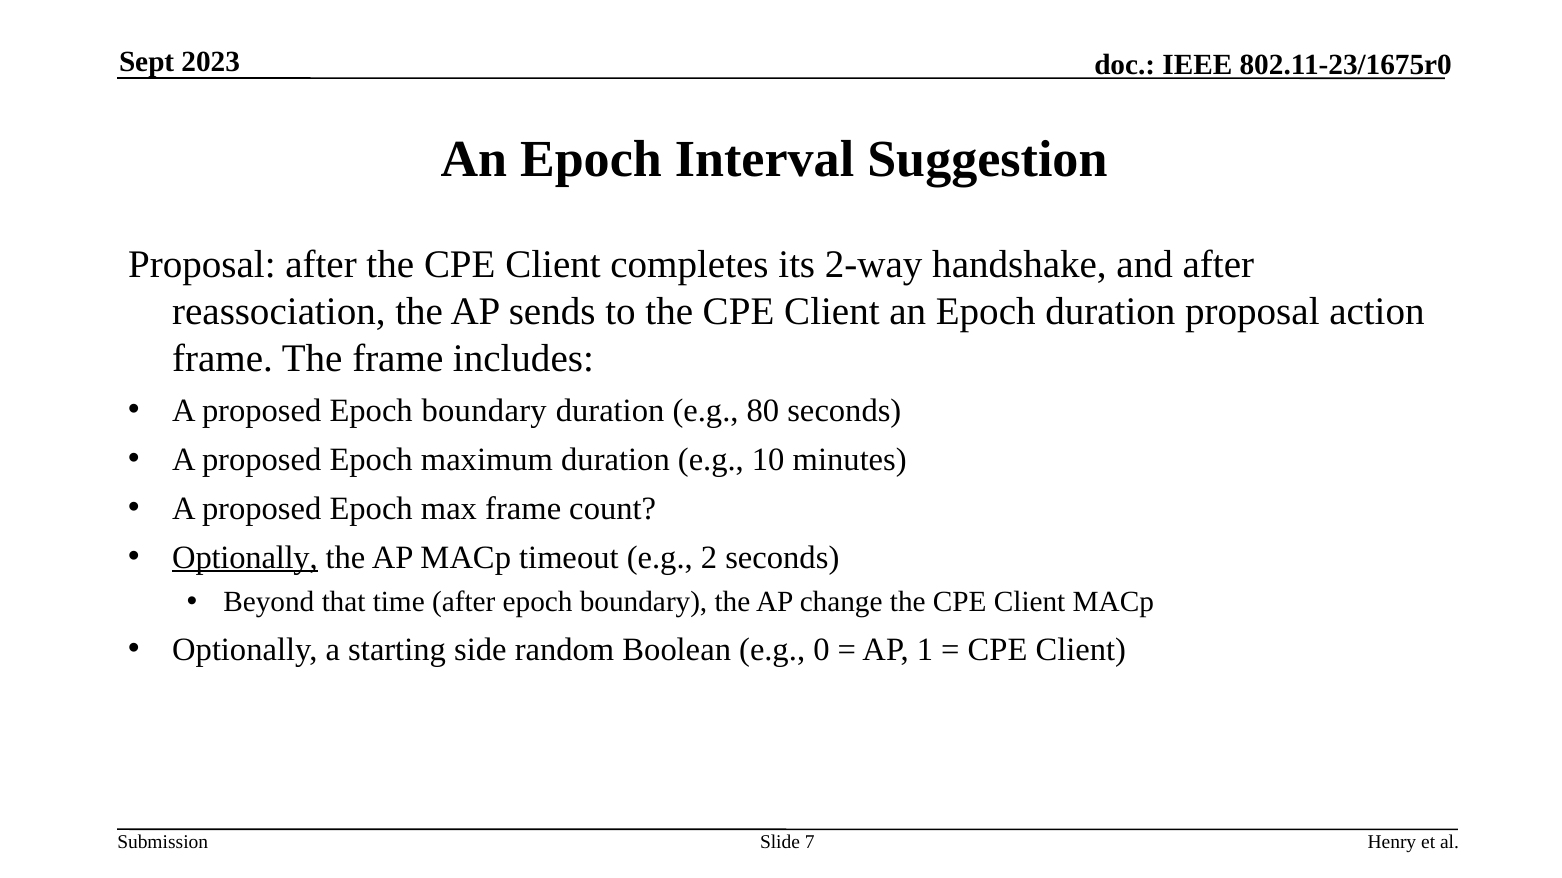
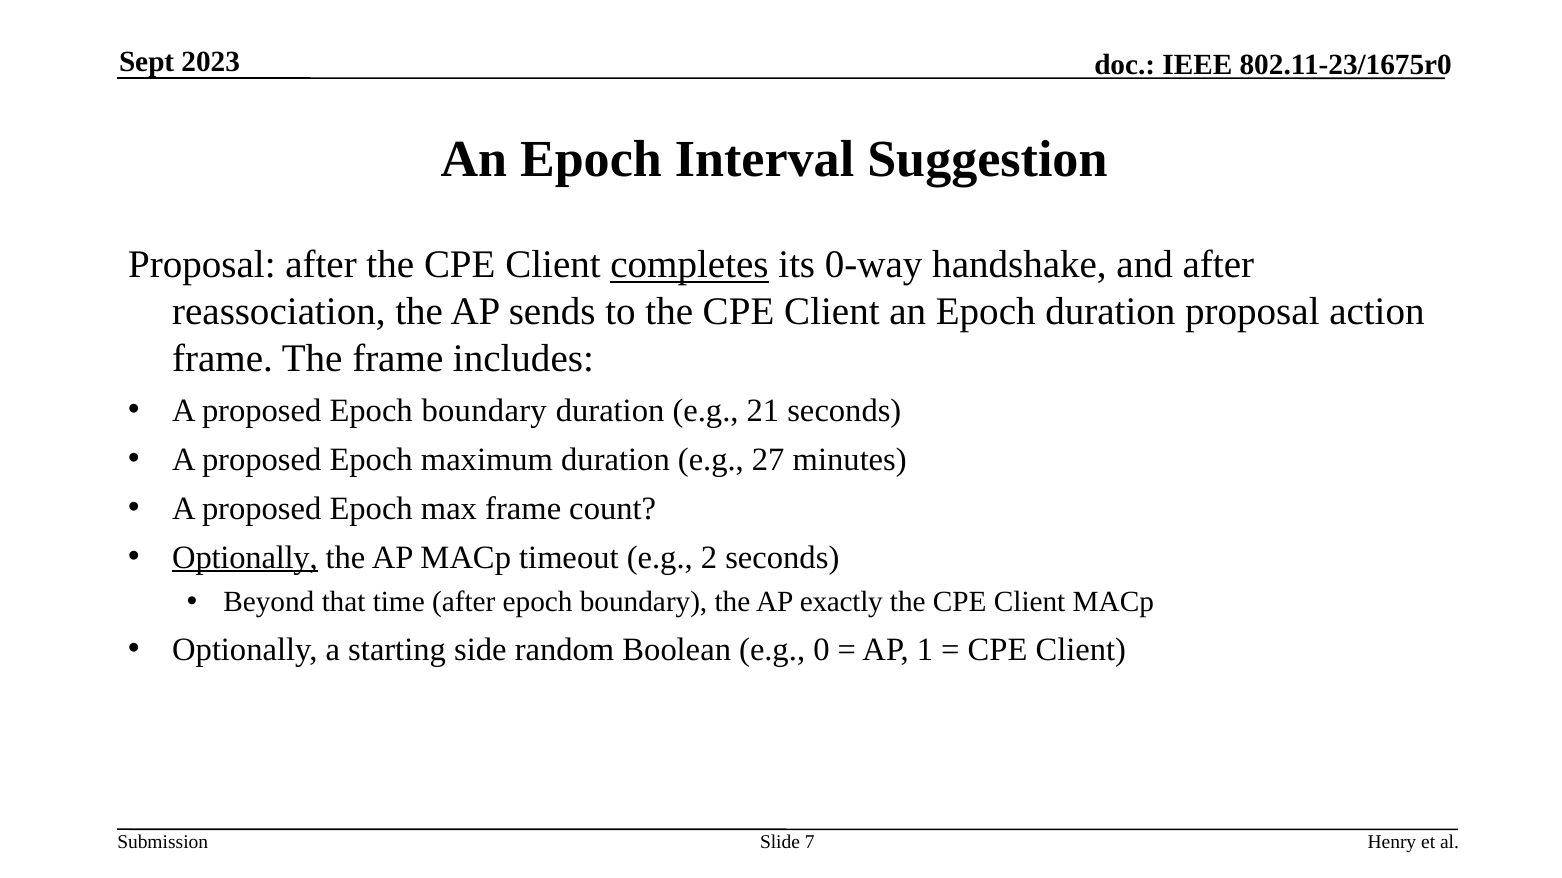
completes underline: none -> present (689, 265)
2-way: 2-way -> 0-way (874, 265)
80: 80 -> 21 (763, 411)
10: 10 -> 27 (768, 460)
change: change -> exactly (841, 603)
